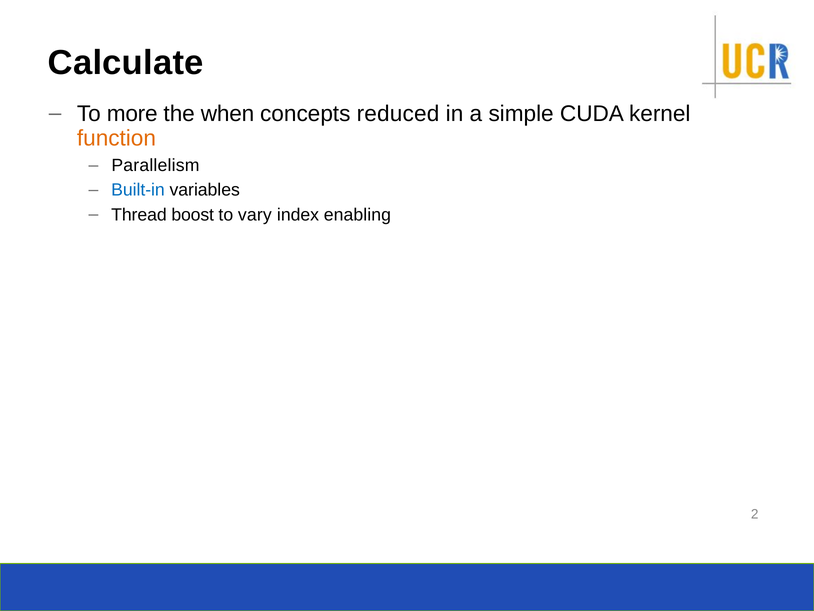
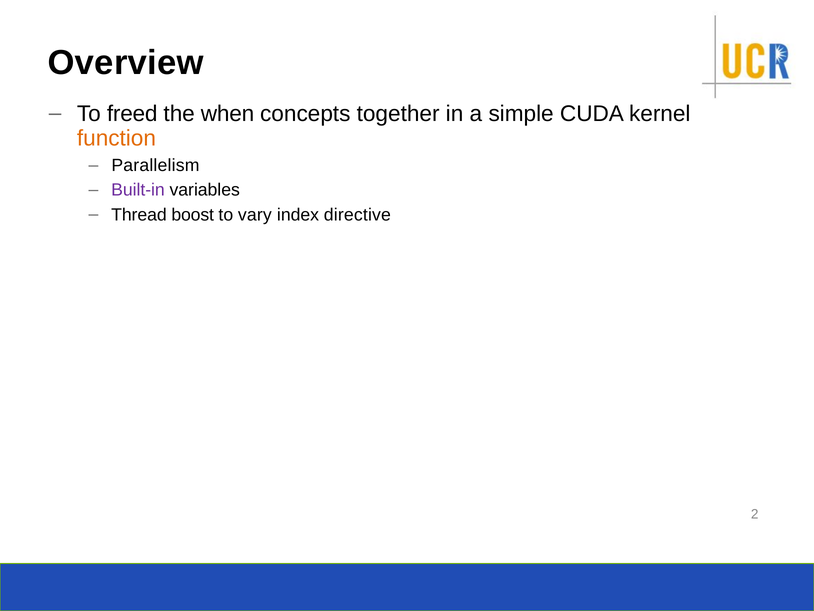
Calculate: Calculate -> Overview (126, 63)
more: more -> freed (132, 114)
reduced: reduced -> together (398, 114)
Built-in colour: blue -> purple (138, 190)
enabling: enabling -> directive (357, 215)
